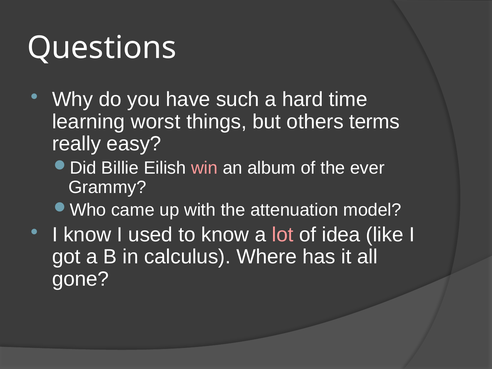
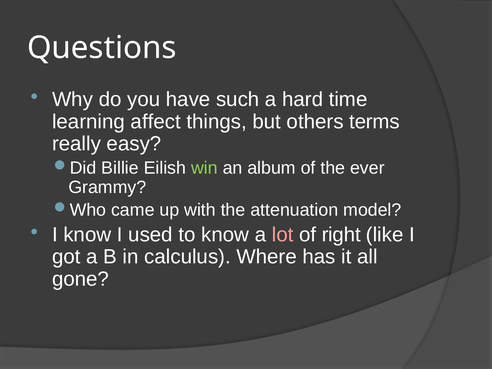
worst: worst -> affect (156, 122)
win colour: pink -> light green (204, 168)
idea: idea -> right (341, 235)
